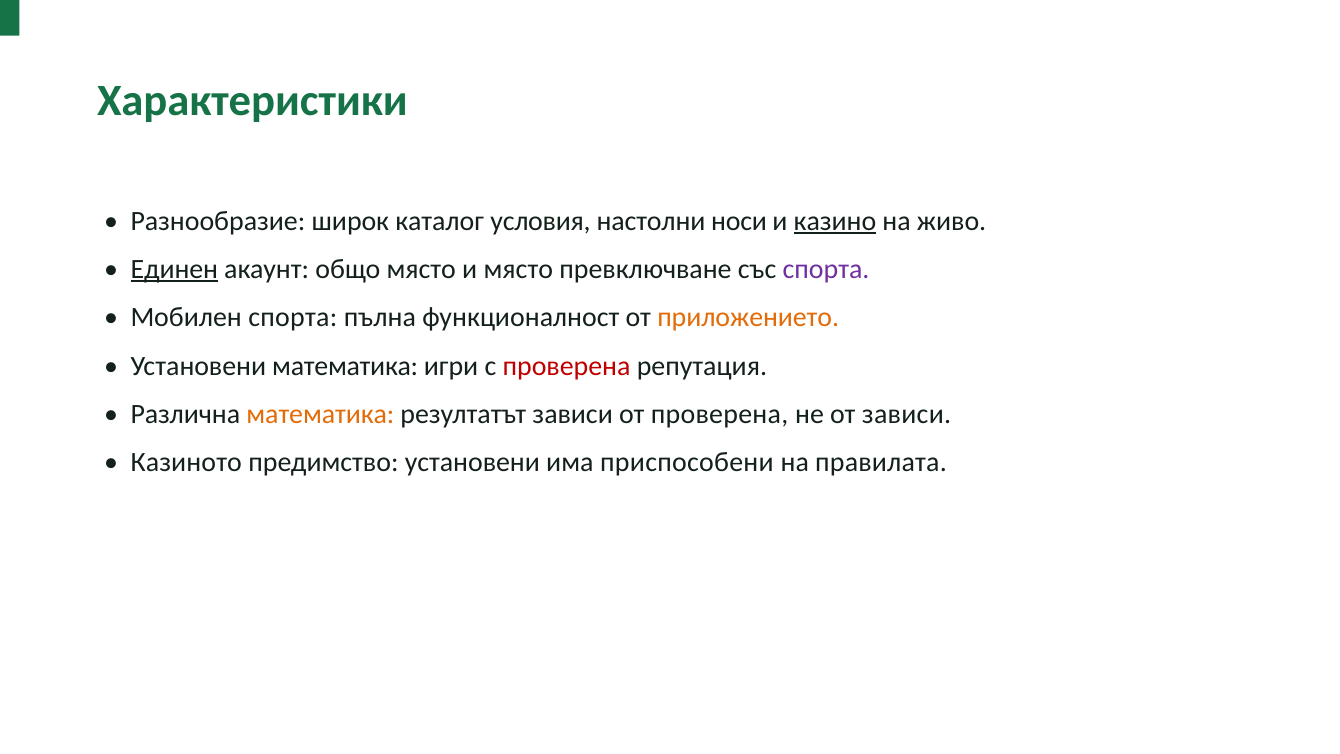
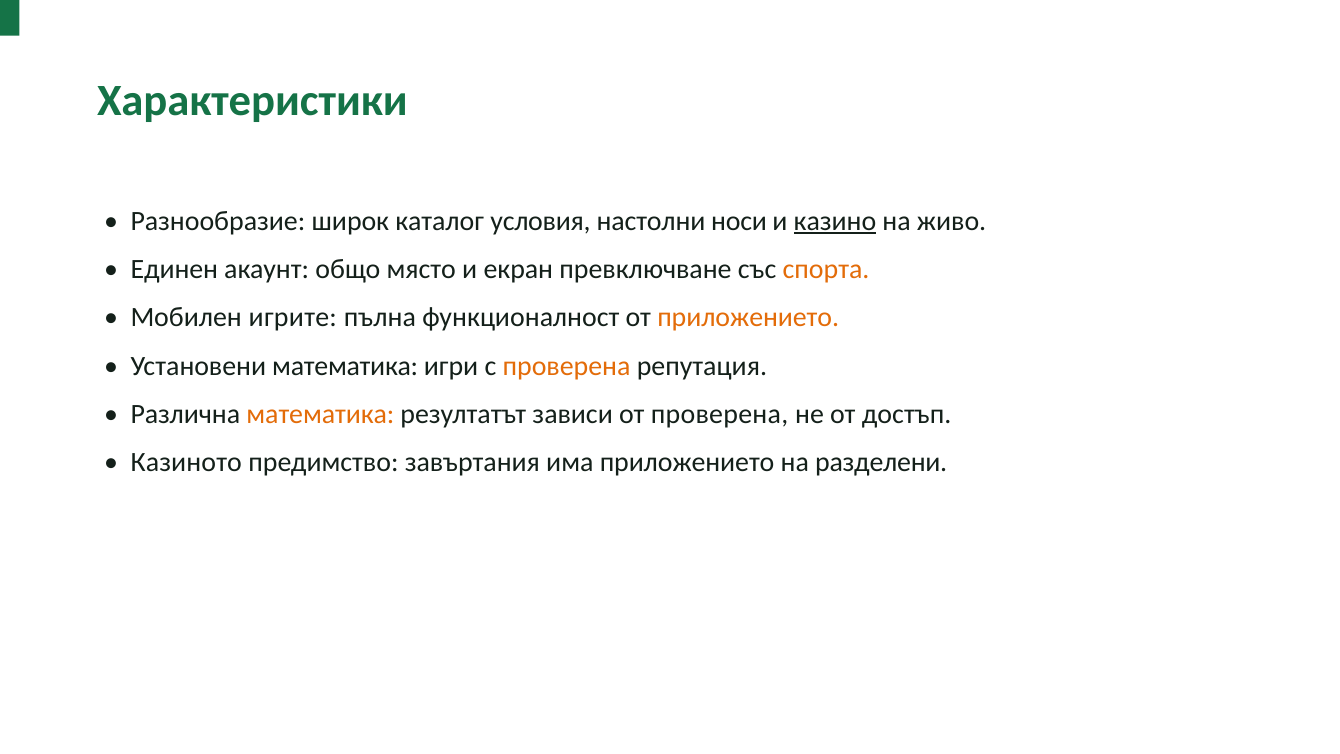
Единен underline: present -> none (174, 269)
и място: място -> екран (518, 269)
спорта colour: purple -> orange (826, 269)
Мобилен спорта: спорта -> игрите (293, 318)
проверена colour: red -> orange (567, 366)
от зависи: зависи -> достъп (907, 414)
предимство установени: установени -> завъртания (472, 463)
има приспособени: приспособени -> приложението (687, 463)
правилата: правилата -> разделени (881, 463)
